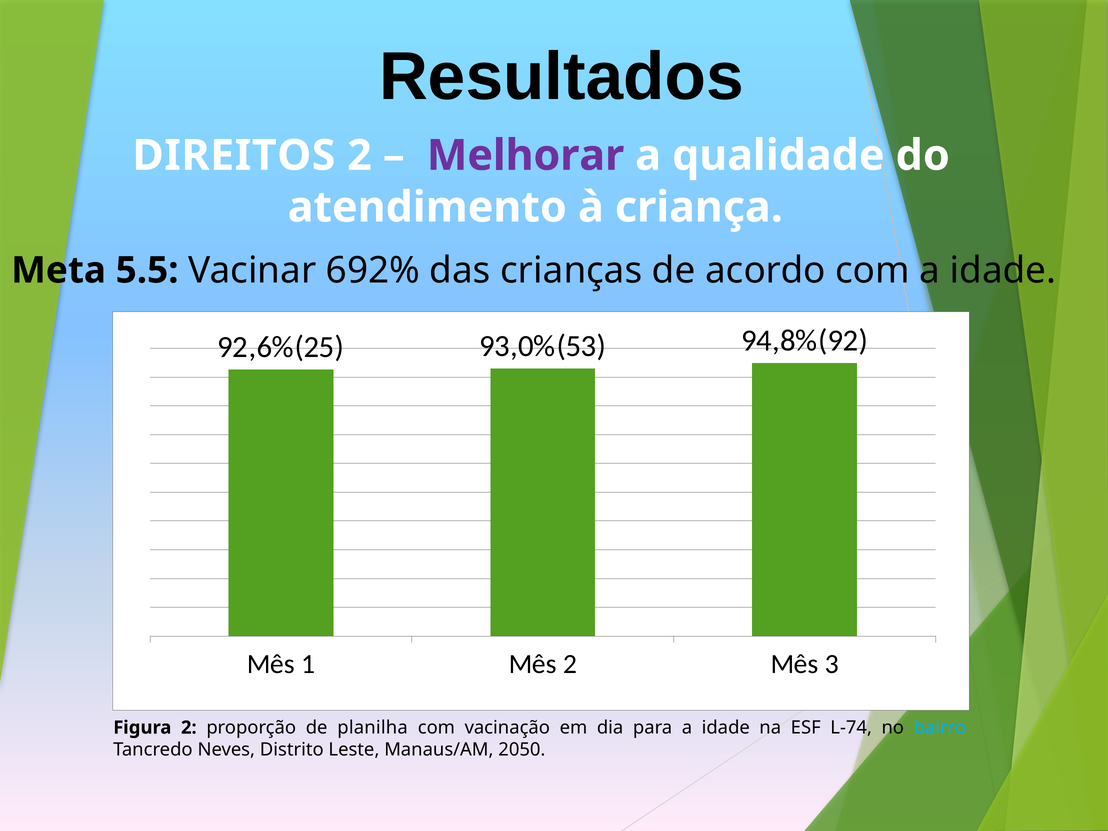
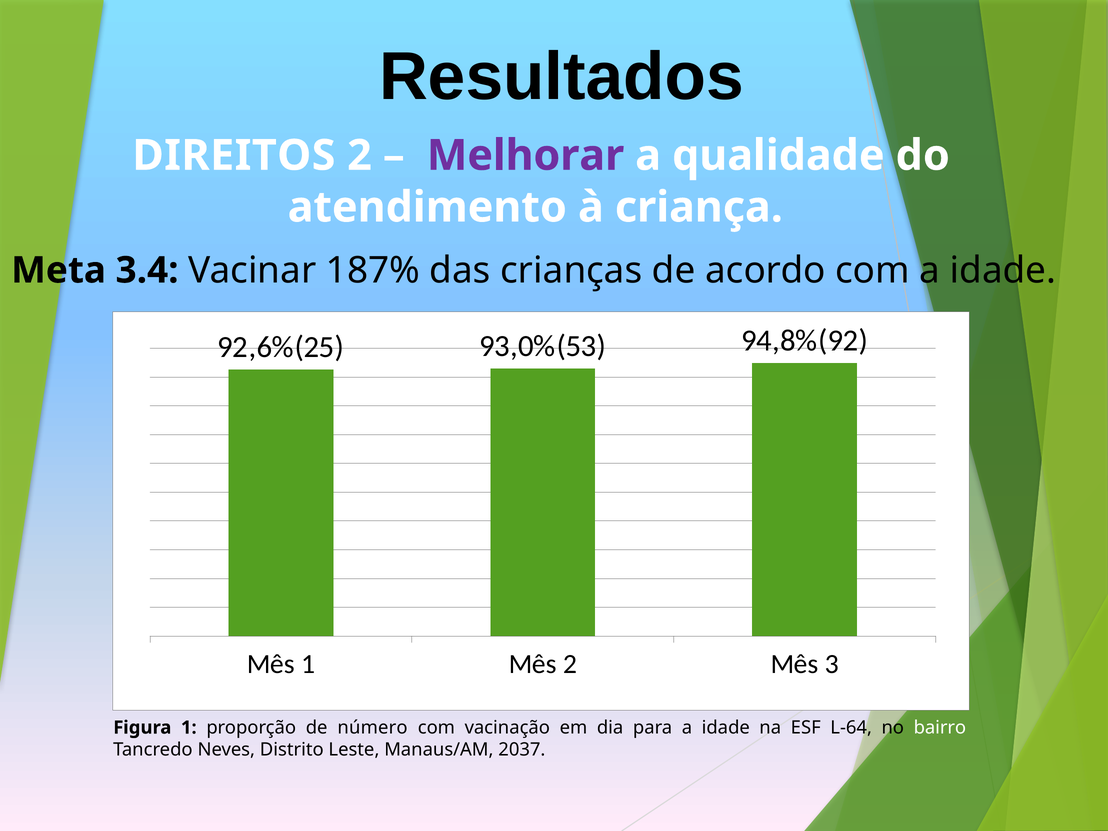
5.5: 5.5 -> 3.4 (147, 270)
692%: 692% -> 187% (373, 270)
Figura 2: 2 -> 1 (189, 728)
planilha: planilha -> número (373, 728)
L-74: L-74 -> L-64 (851, 728)
bairro colour: light blue -> white (940, 728)
2050: 2050 -> 2037 (522, 750)
